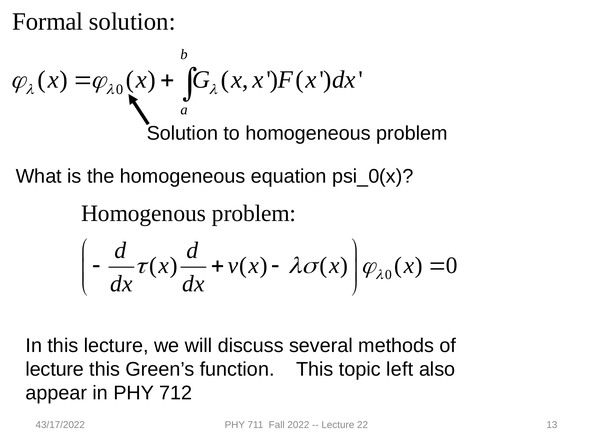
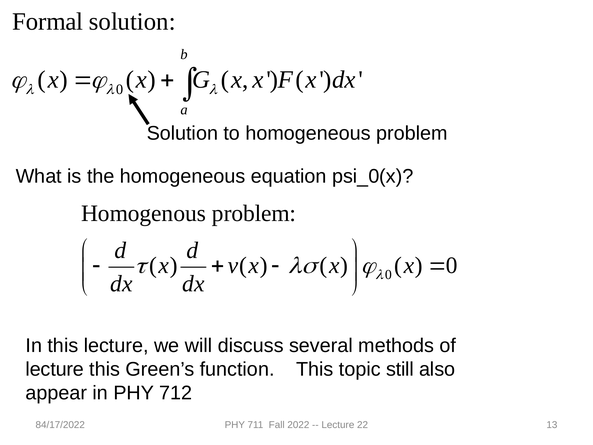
left: left -> still (400, 369)
43/17/2022: 43/17/2022 -> 84/17/2022 (60, 425)
